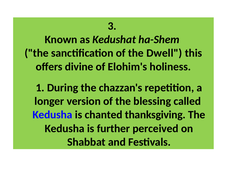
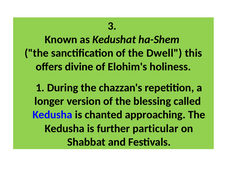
thanksgiving: thanksgiving -> approaching (155, 115)
perceived: perceived -> particular (155, 128)
